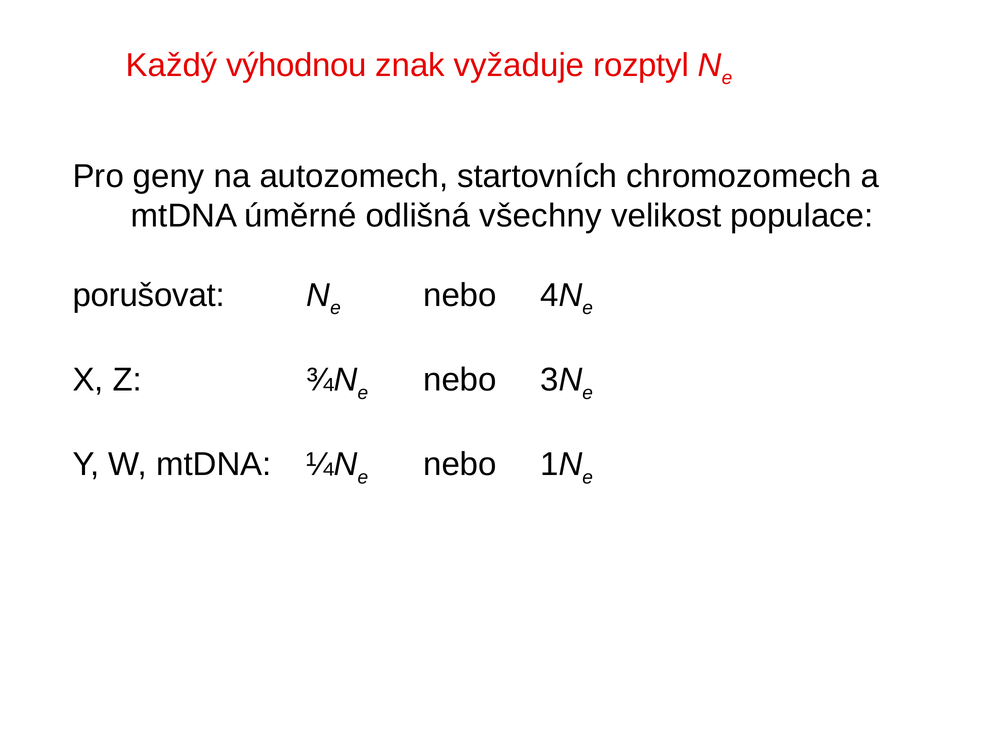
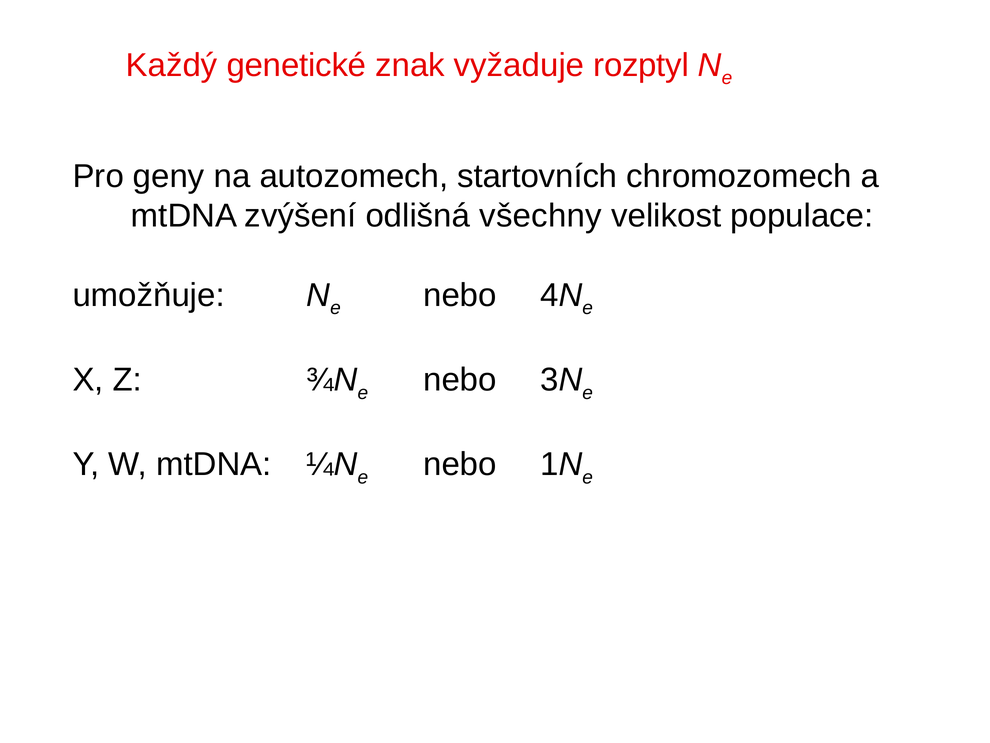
výhodnou: výhodnou -> genetické (296, 65)
úměrné: úměrné -> zvýšení (300, 216)
porušovat: porušovat -> umožňuje (149, 295)
